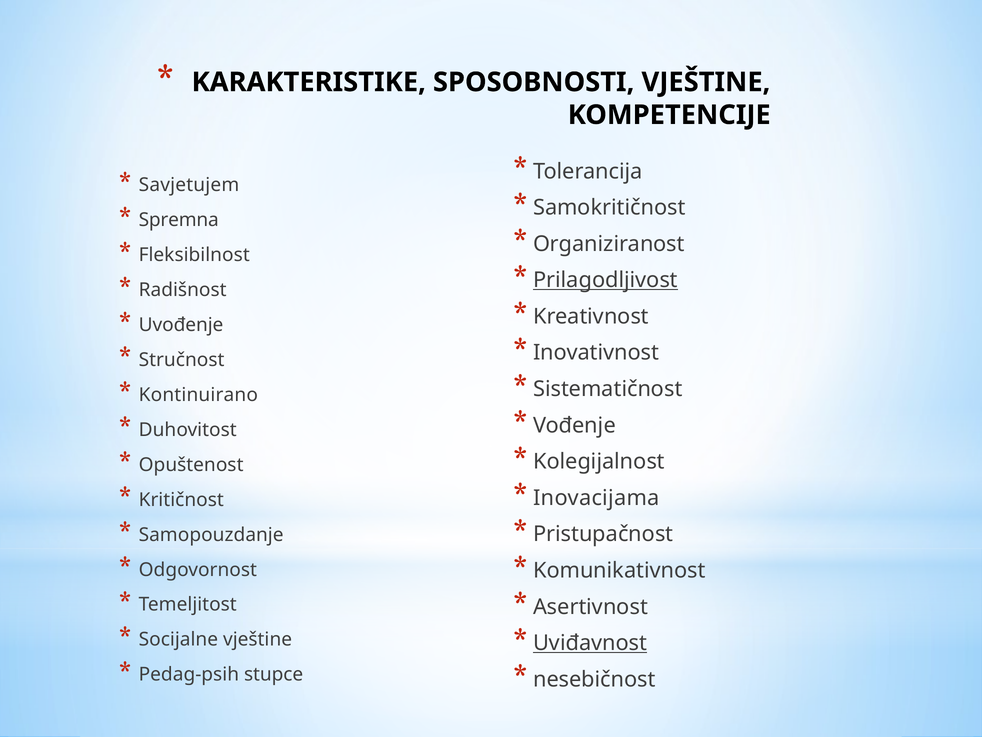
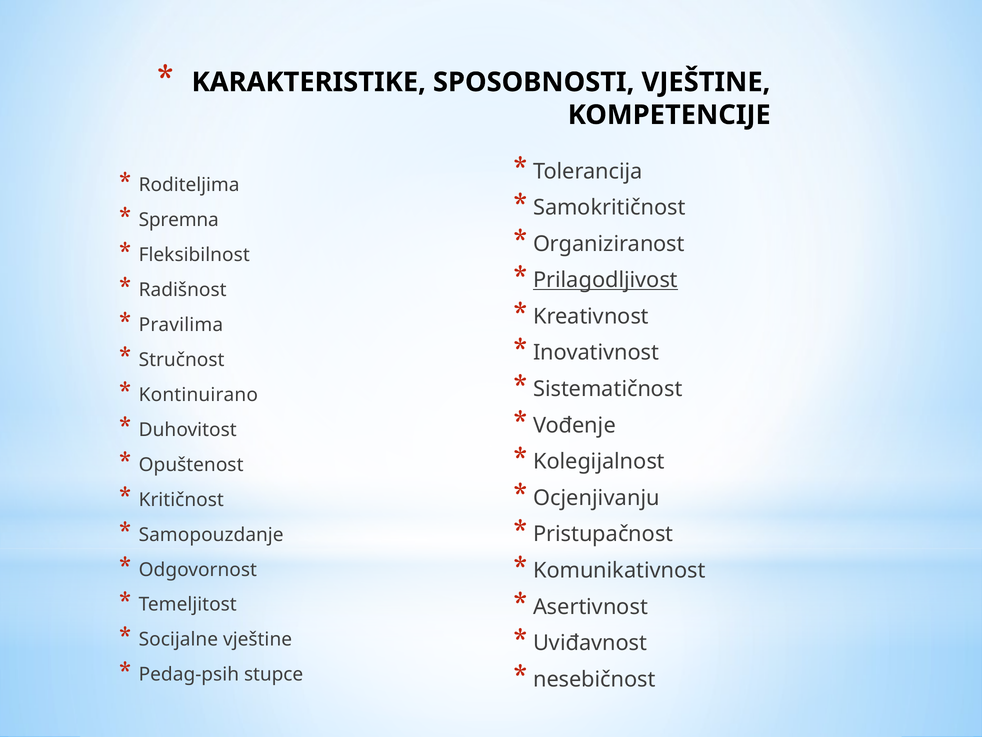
Savjetujem: Savjetujem -> Roditeljima (189, 185)
Uvođenje: Uvođenje -> Pravilima (181, 325)
Inovacijama: Inovacijama -> Ocjenjivanju (596, 498)
Uviđavnost underline: present -> none (590, 643)
